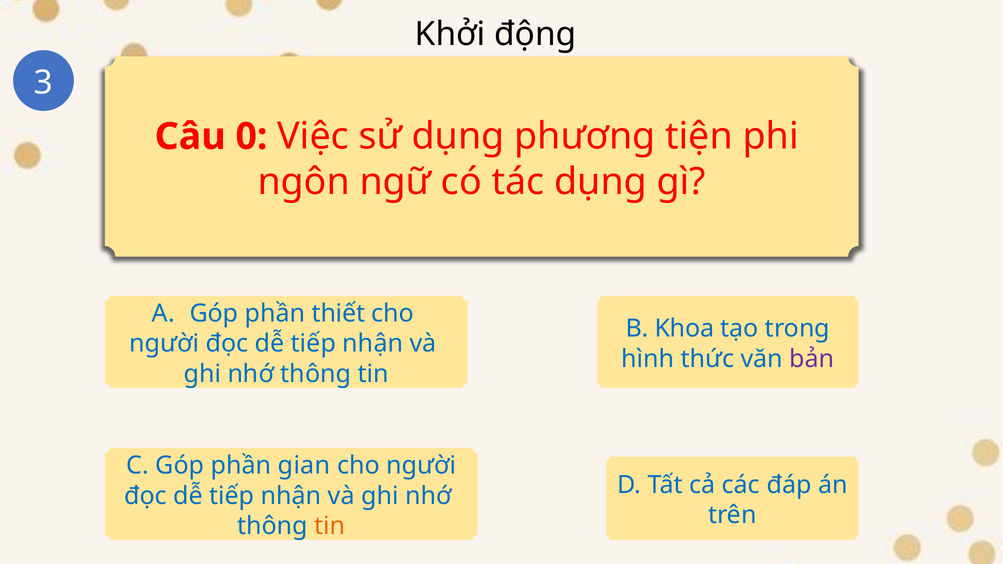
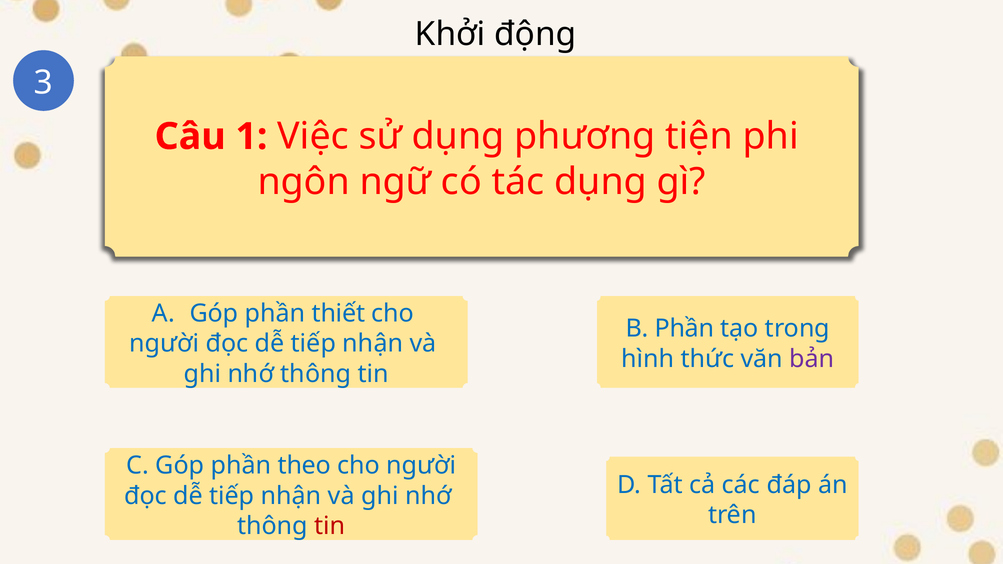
0: 0 -> 1 (251, 137)
B Khoa: Khoa -> Phần (684, 329)
gian: gian -> theo (304, 466)
tin colour: orange -> red (330, 526)
